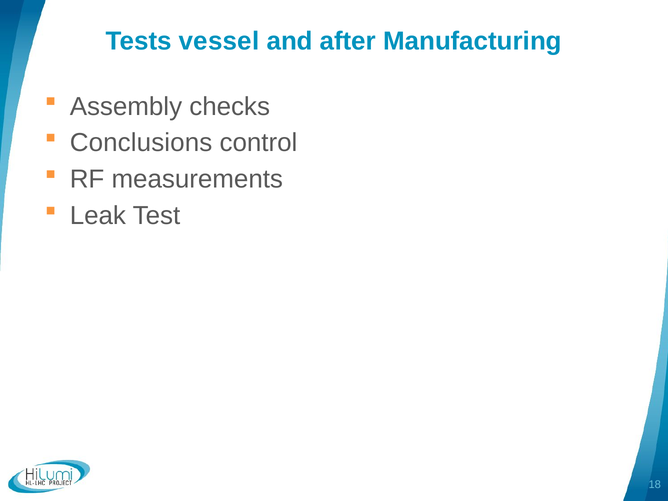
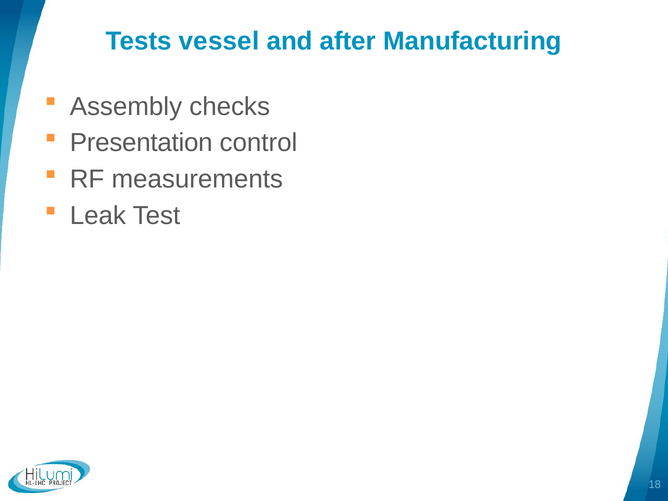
Conclusions: Conclusions -> Presentation (141, 143)
